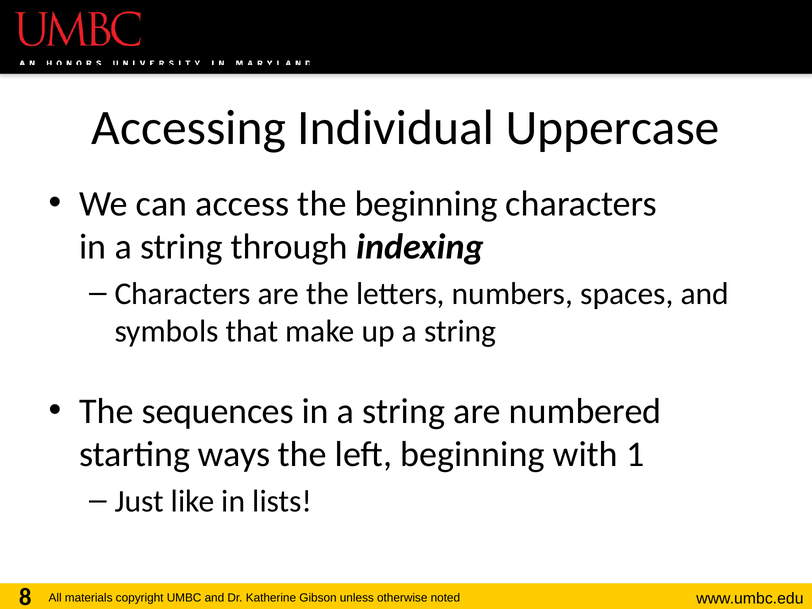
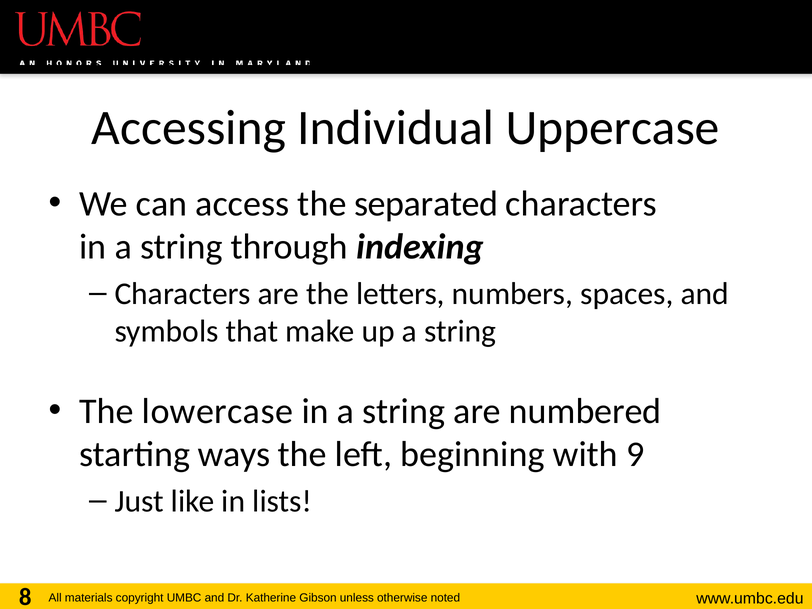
the beginning: beginning -> separated (426, 204)
sequences: sequences -> lowercase (217, 411)
1: 1 -> 9 (635, 455)
